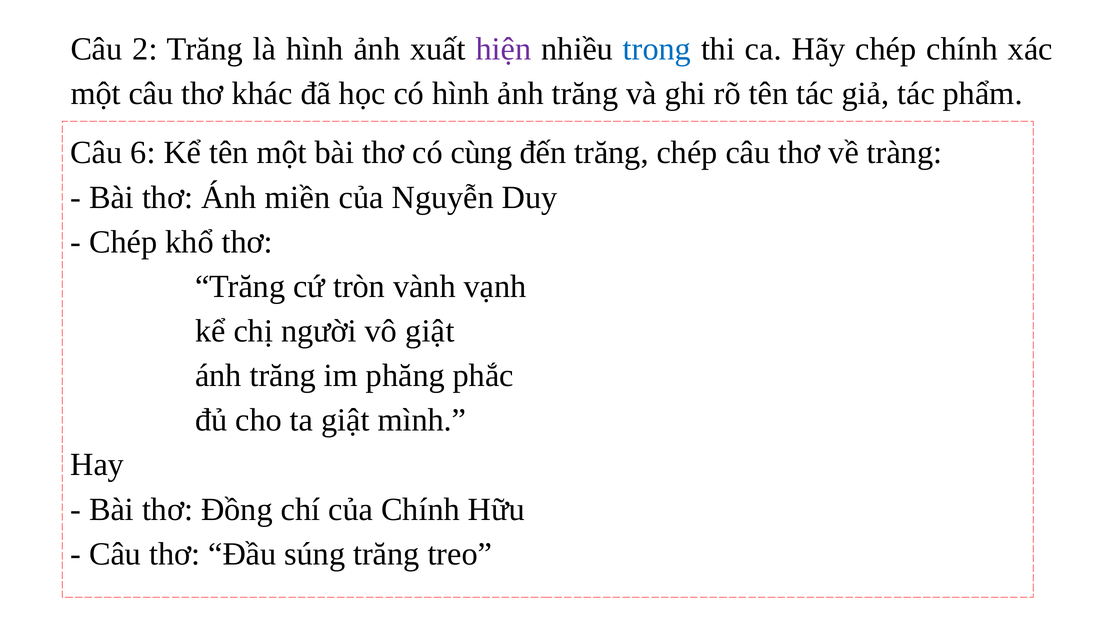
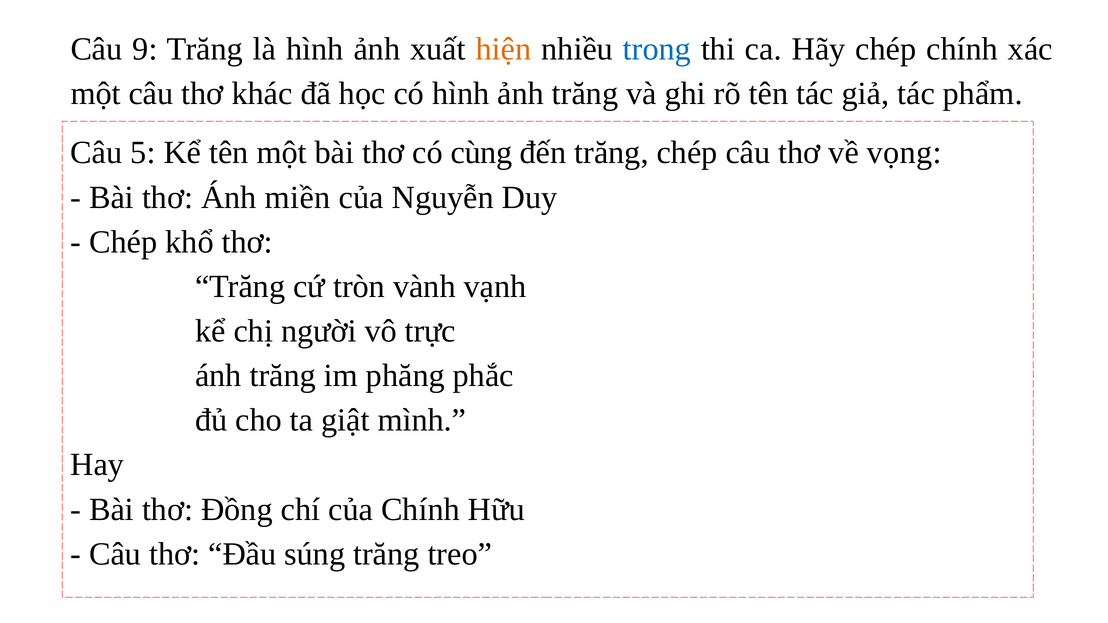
2: 2 -> 9 (145, 49)
hiện colour: purple -> orange (504, 49)
6: 6 -> 5 (143, 153)
tràng: tràng -> vọng (904, 153)
vô giật: giật -> trực (430, 331)
